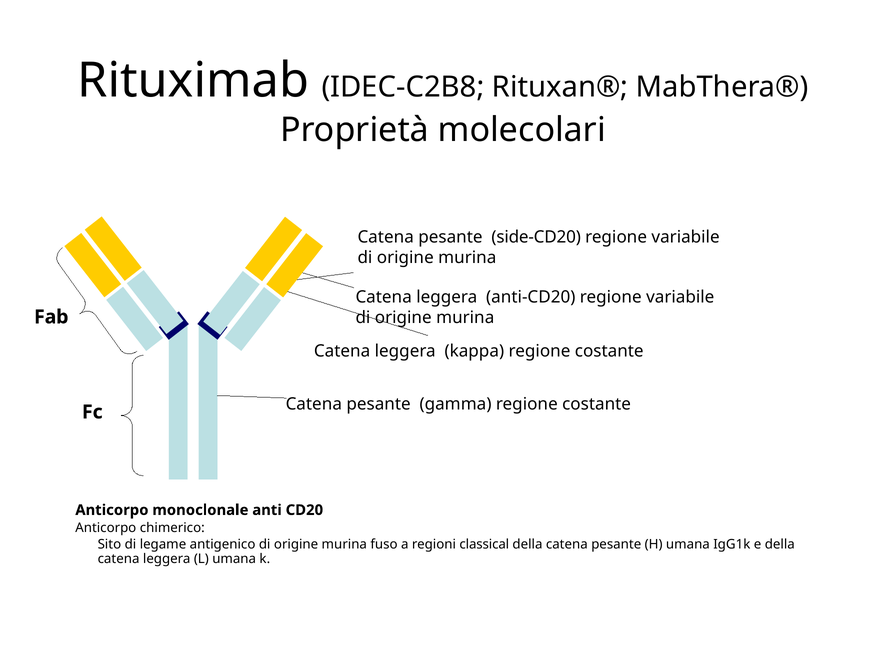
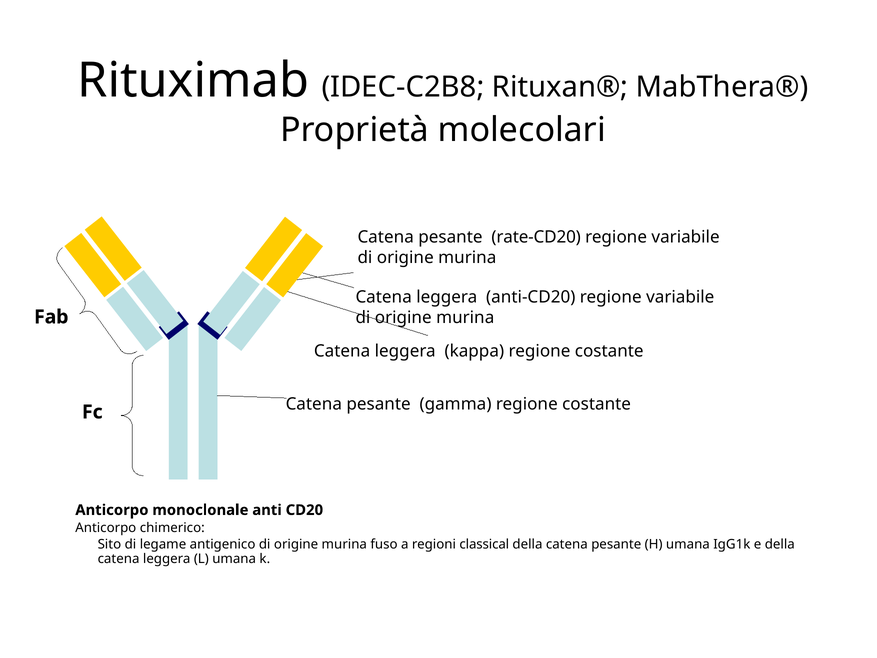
side-CD20: side-CD20 -> rate-CD20 (536, 237)
